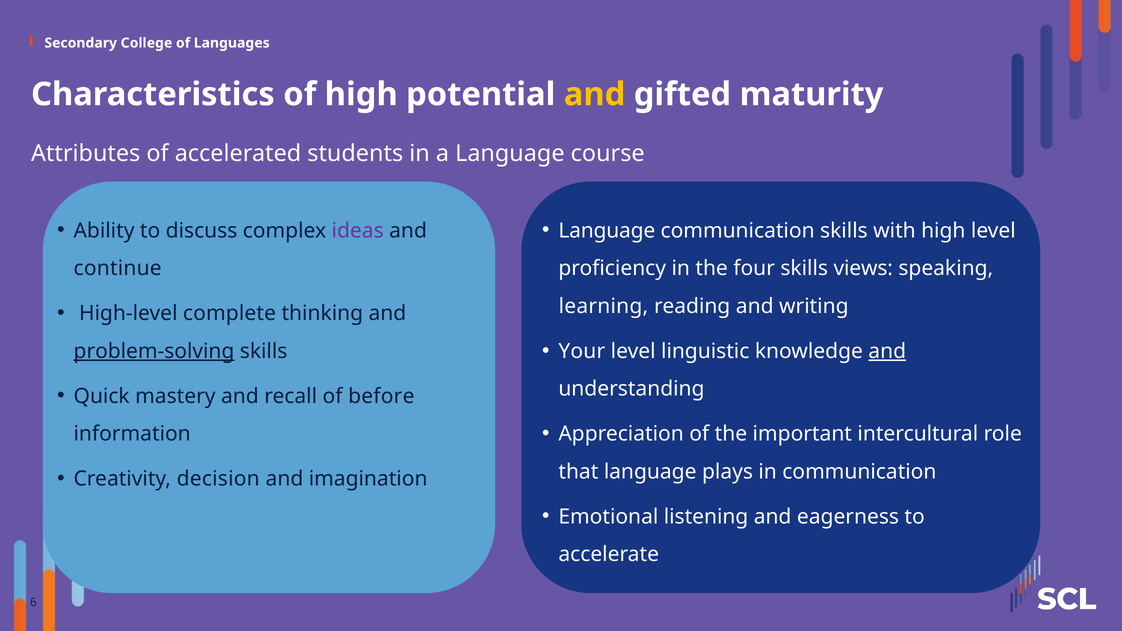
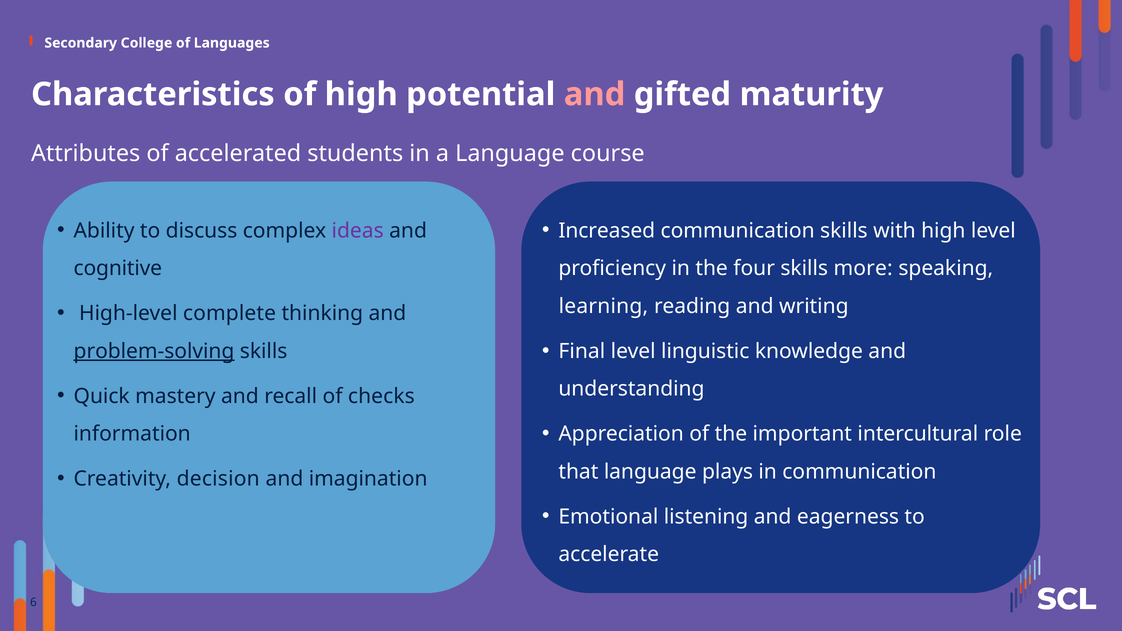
and colour: yellow -> pink (595, 94)
Language: Language -> Increased (607, 231)
continue: continue -> cognitive (118, 268)
views: views -> more (863, 268)
Your: Your -> Final (582, 351)
and underline: present -> none (887, 351)
before: before -> checks (381, 396)
